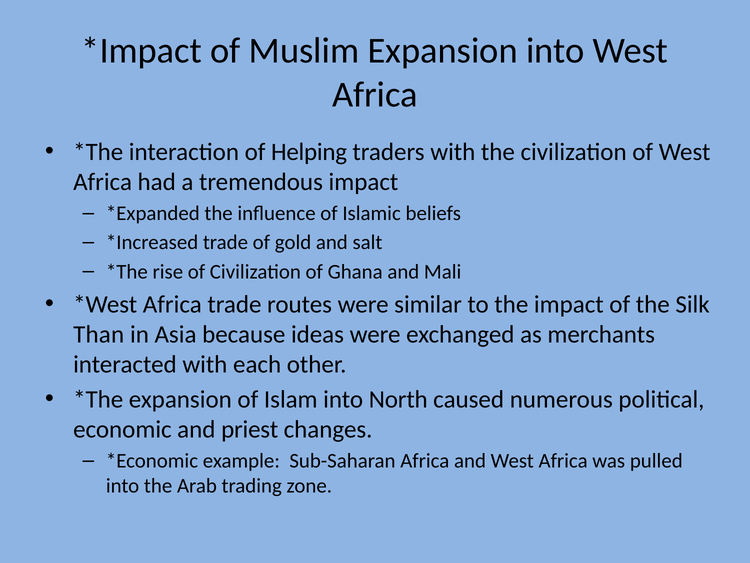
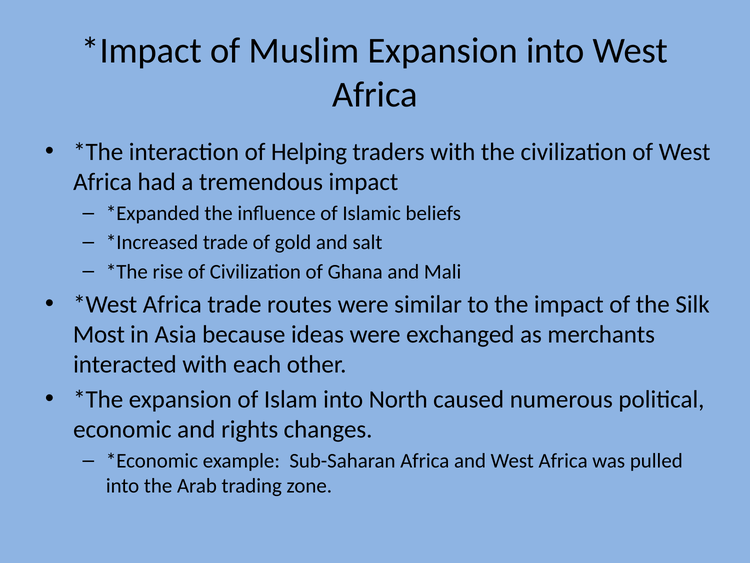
Than: Than -> Most (99, 334)
priest: priest -> rights (250, 429)
